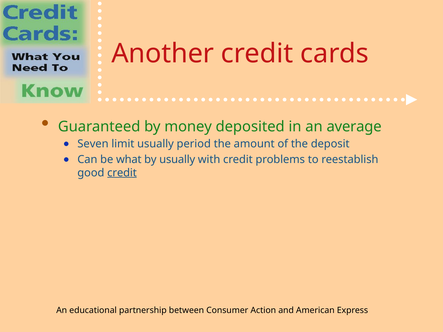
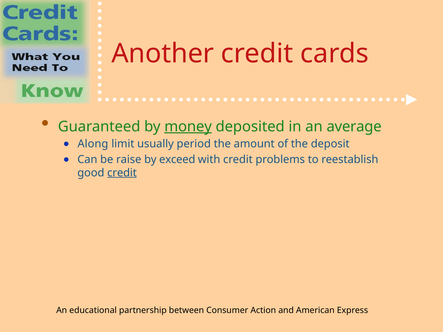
money underline: none -> present (188, 127)
Seven: Seven -> Along (93, 144)
what: what -> raise (129, 160)
by usually: usually -> exceed (177, 160)
